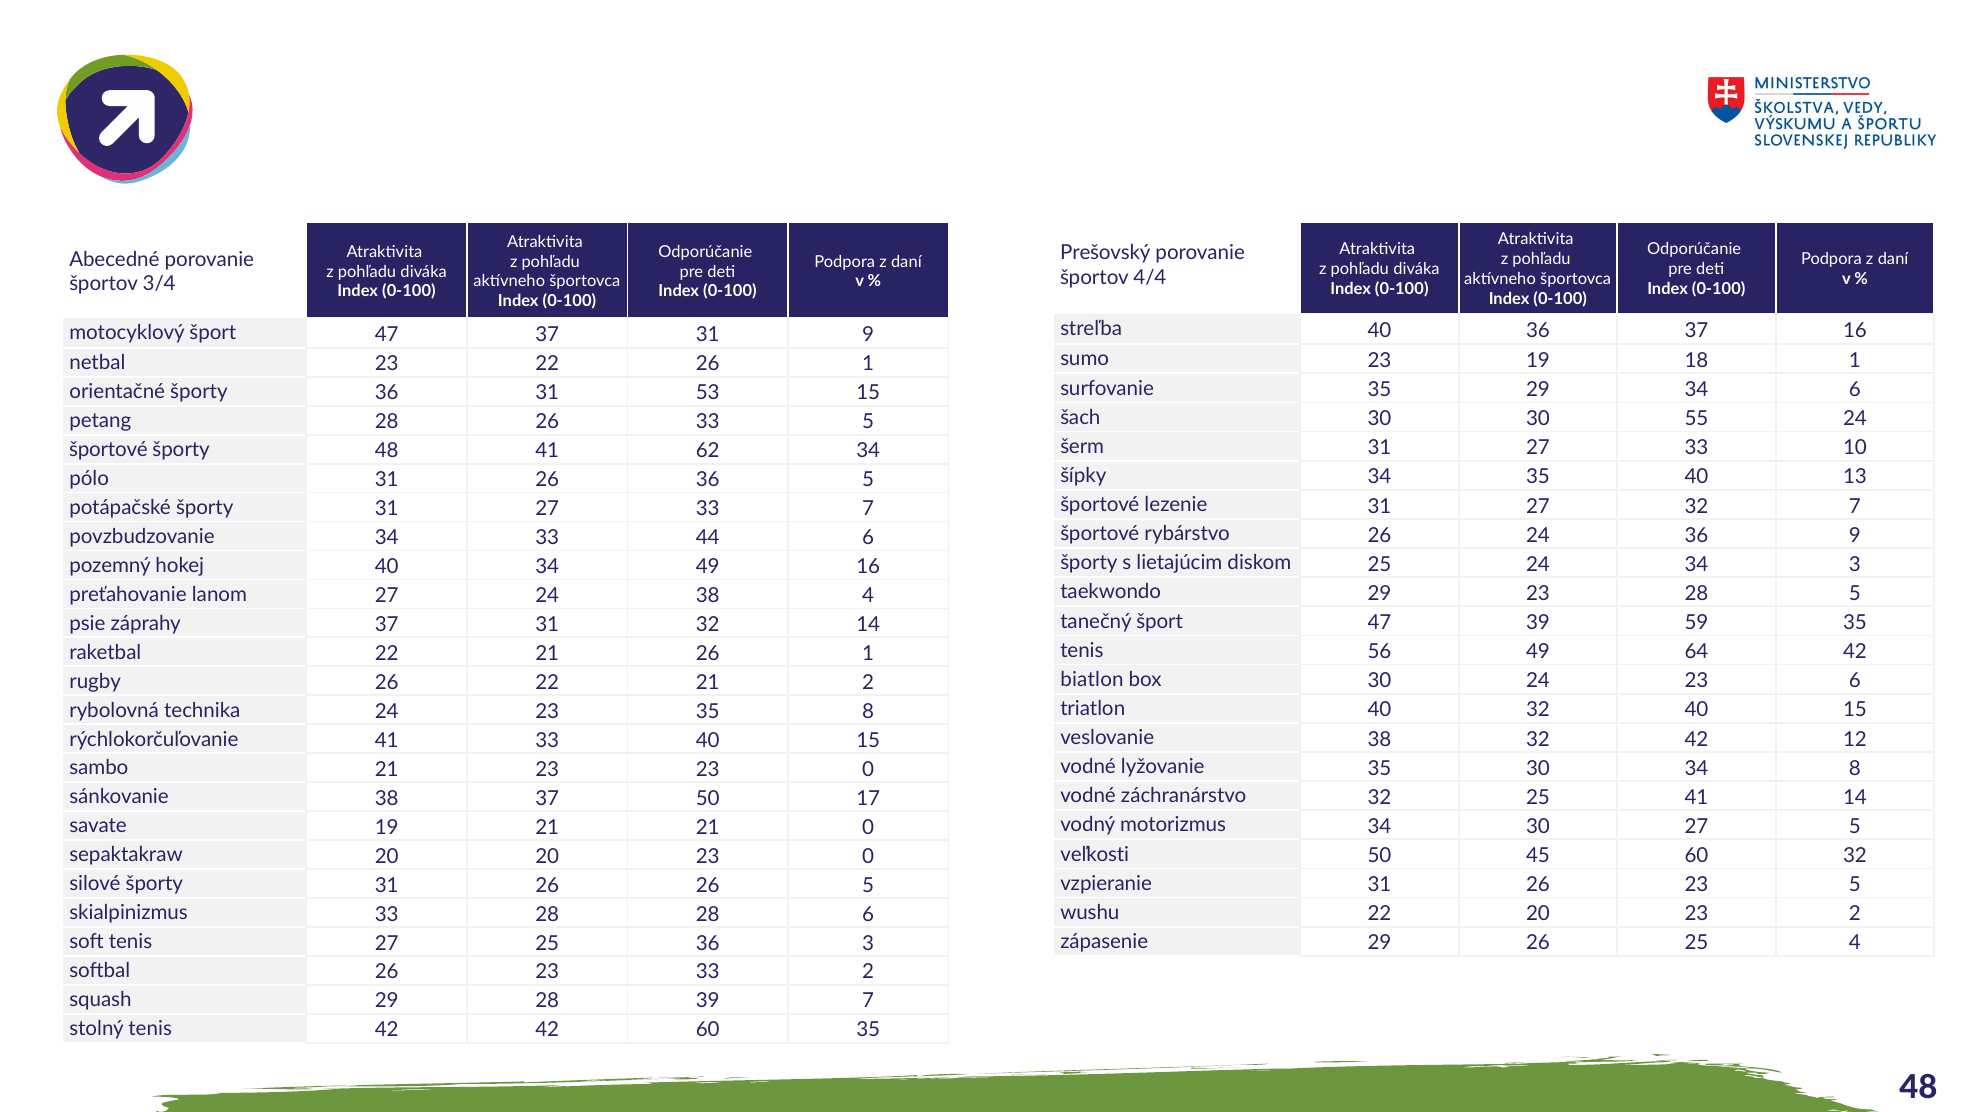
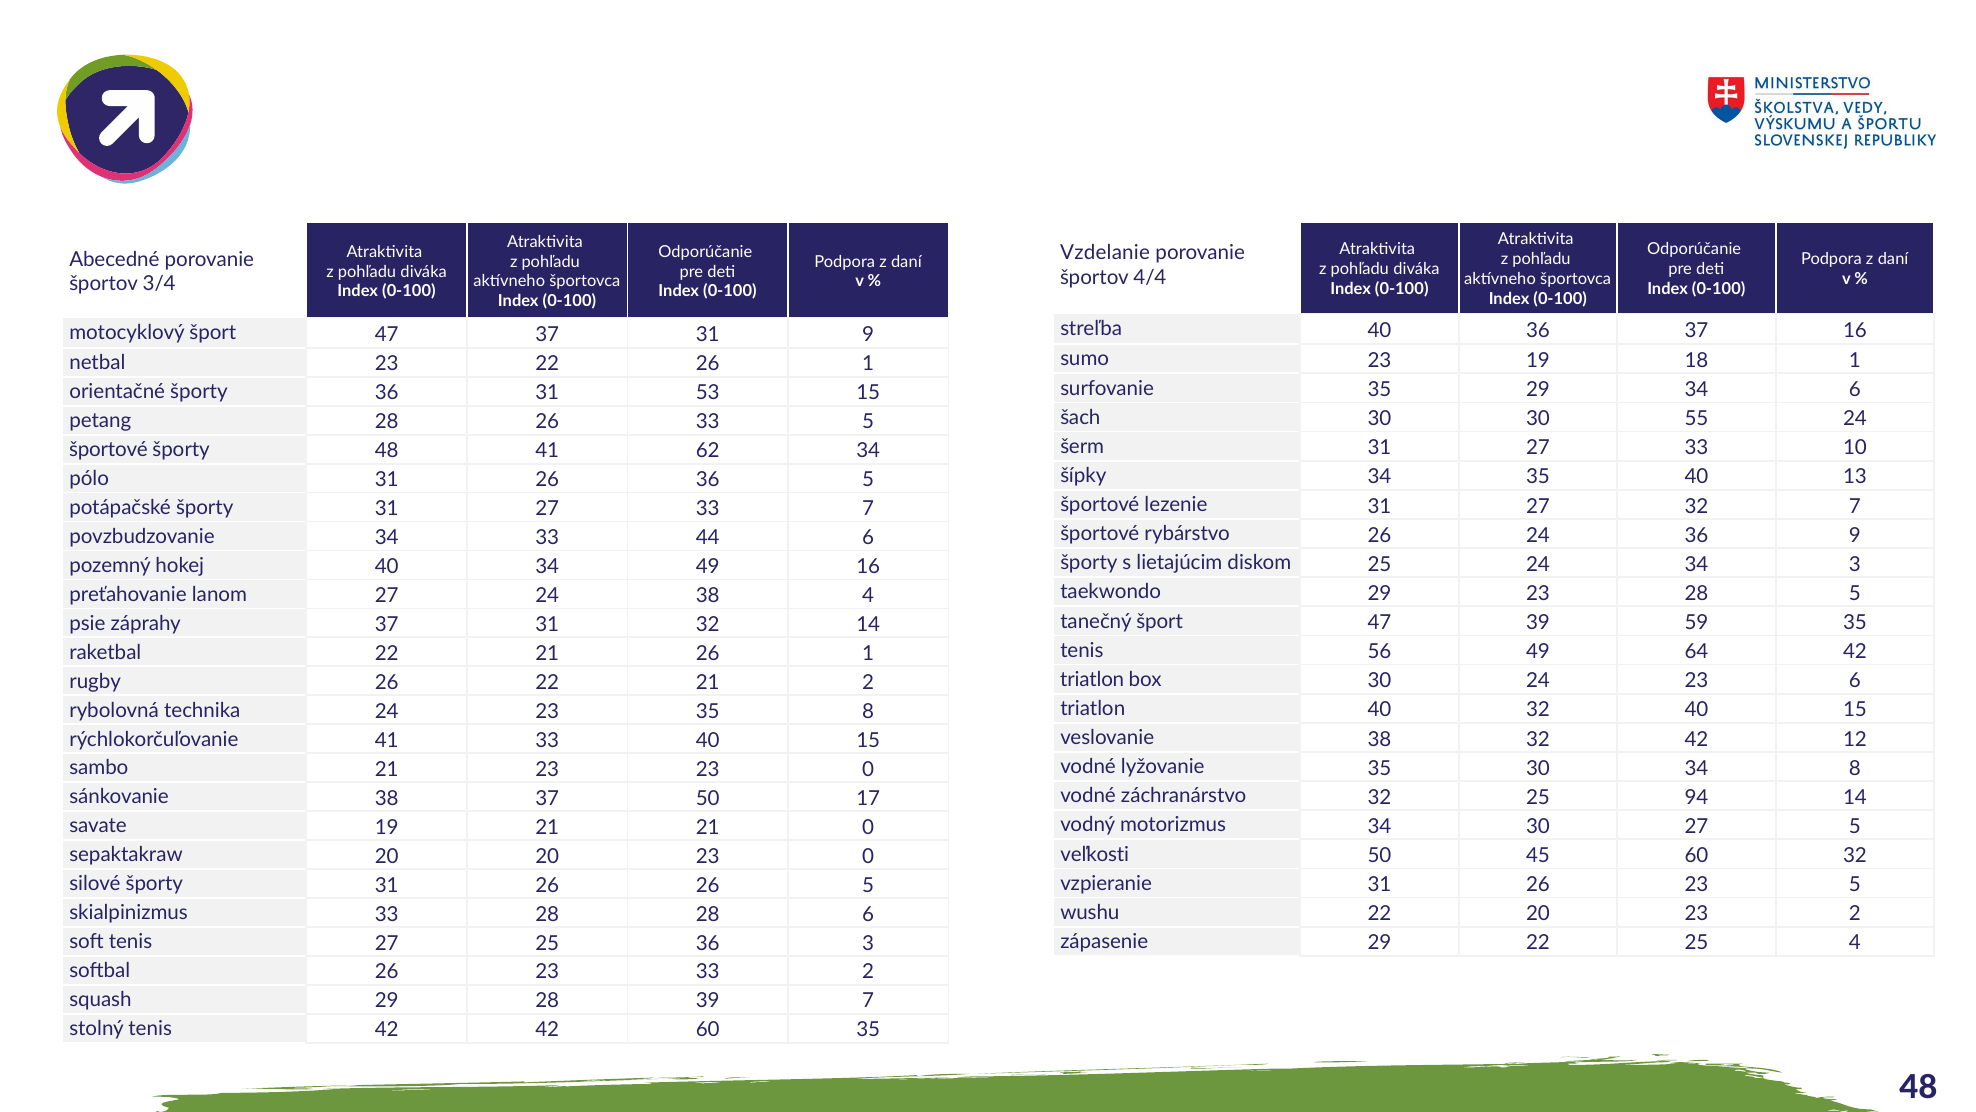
Prešovský: Prešovský -> Vzdelanie (1105, 253)
biatlon: biatlon -> triatlon (1092, 679)
25 41: 41 -> 94 (1696, 797)
29 26: 26 -> 22 (1538, 943)
